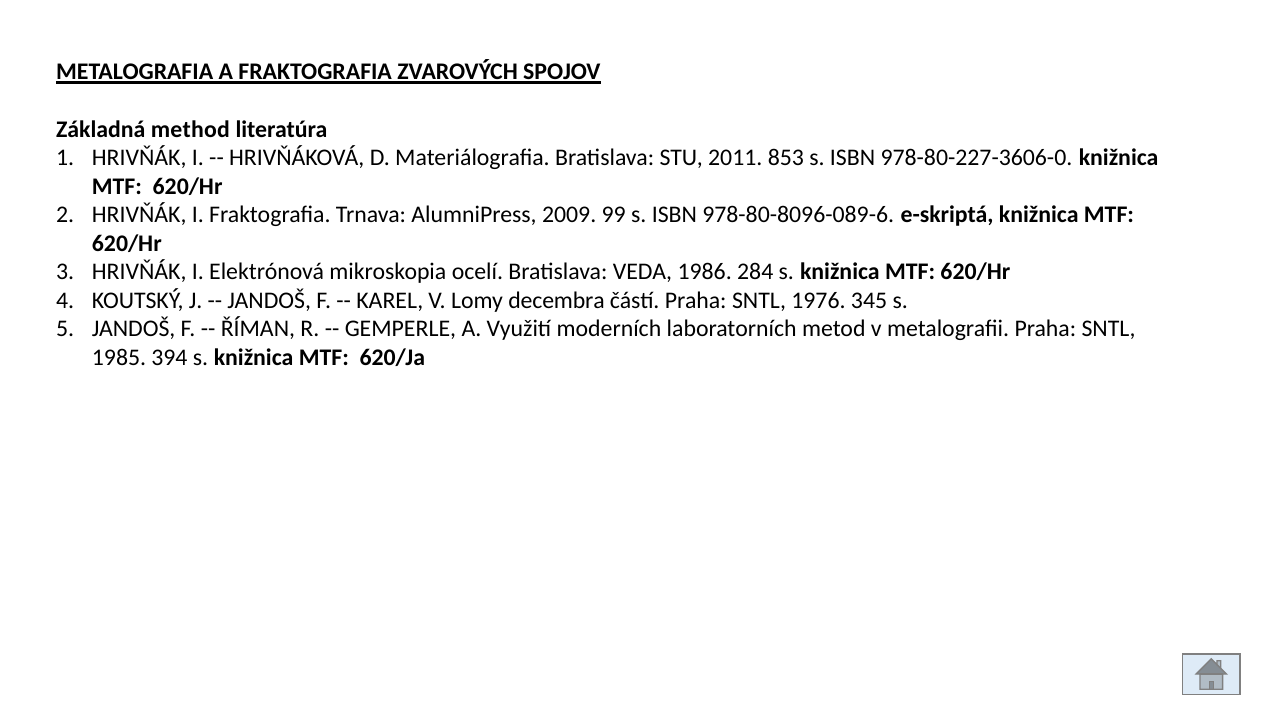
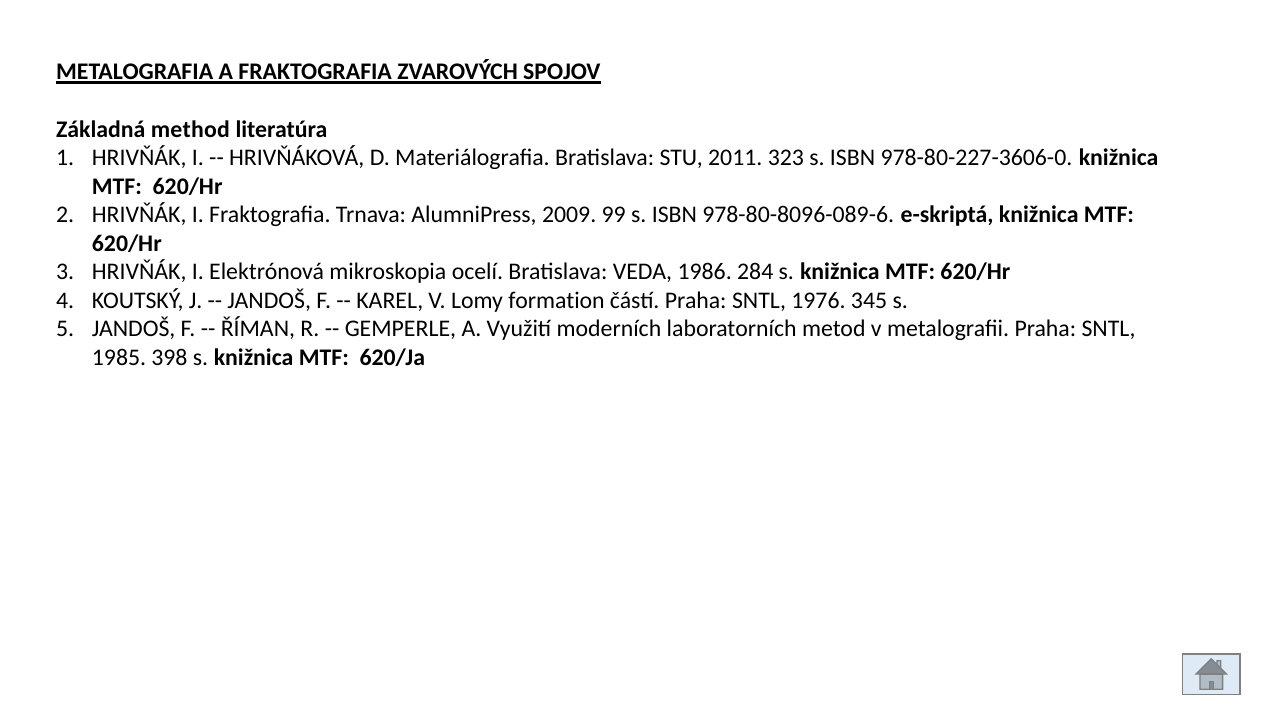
853: 853 -> 323 (786, 158)
decembra: decembra -> formation (556, 301)
394: 394 -> 398 (169, 358)
